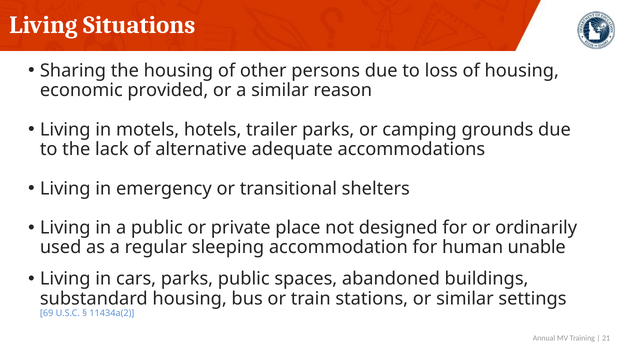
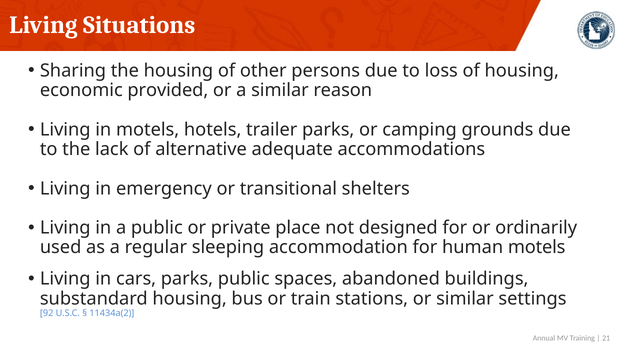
human unable: unable -> motels (537, 248)
69: 69 -> 92 (47, 314)
